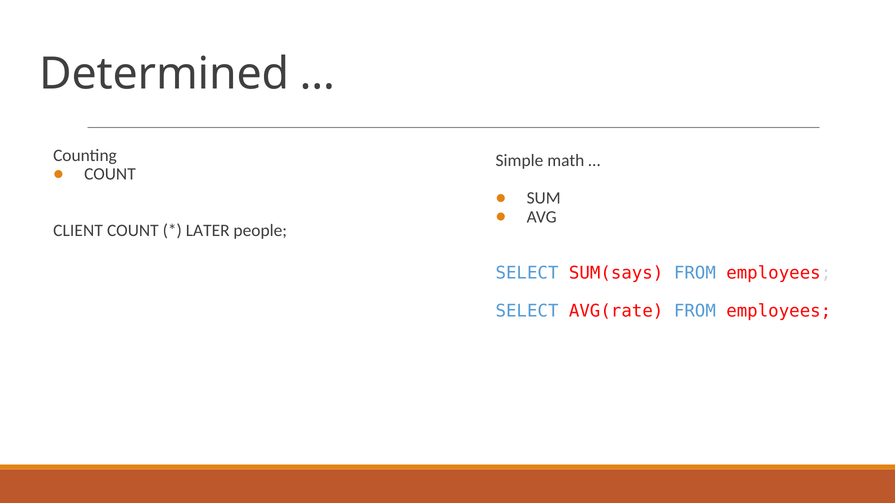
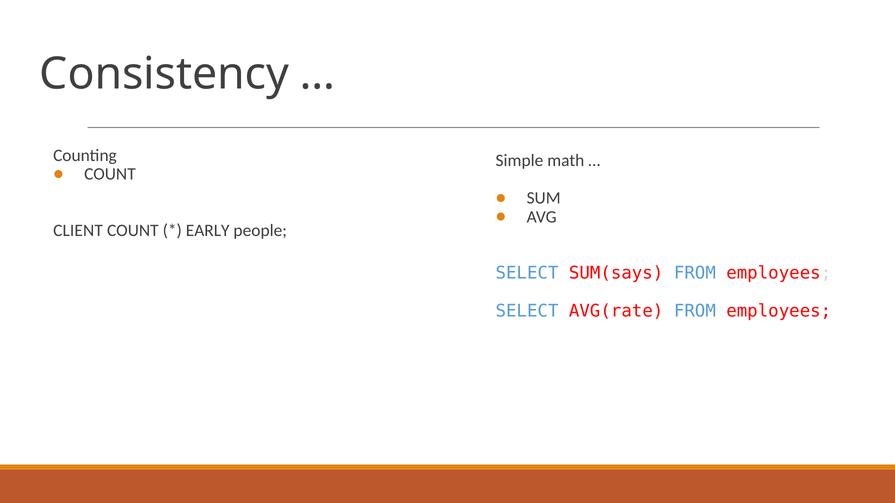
Determined: Determined -> Consistency (164, 74)
LATER: LATER -> EARLY (208, 231)
